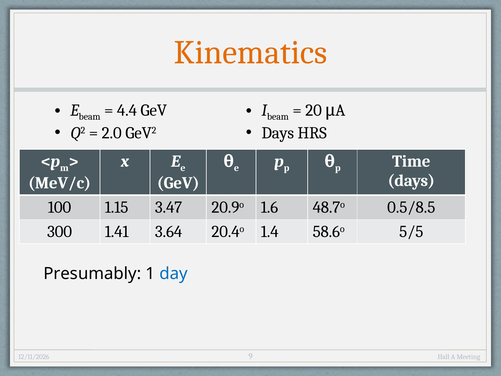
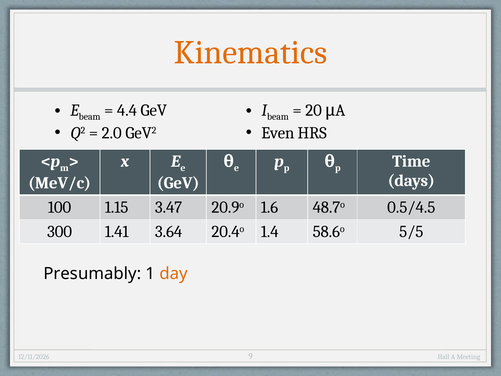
Days: Days -> Even (278, 133)
0.5/8.5: 0.5/8.5 -> 0.5/4.5 (411, 207)
day colour: blue -> orange (174, 273)
